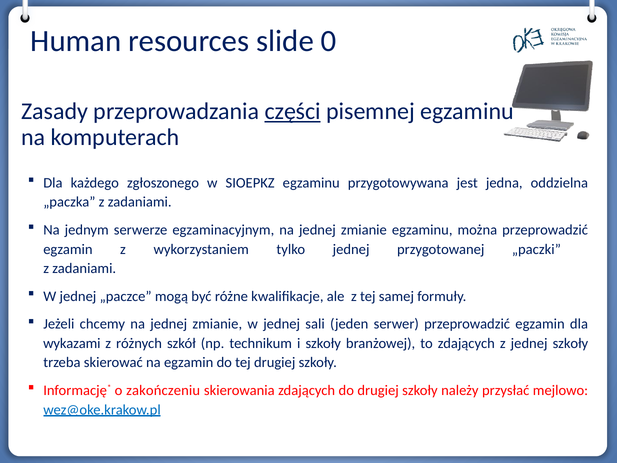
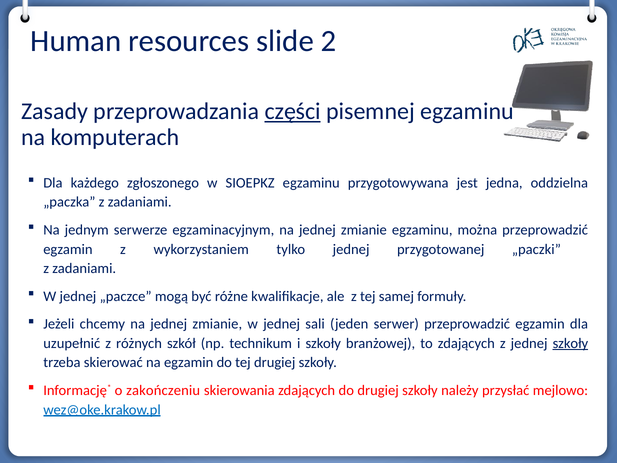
0: 0 -> 2 (329, 41)
wykazami: wykazami -> uzupełnić (72, 343)
szkoły underline: none -> present (570, 343)
